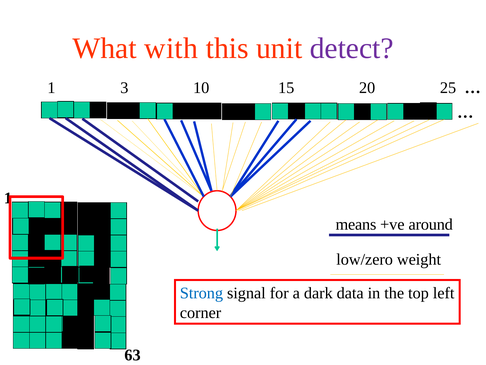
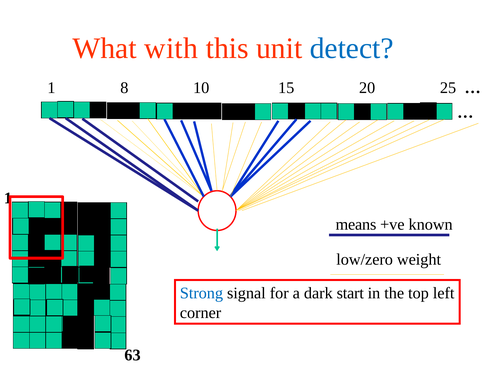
detect colour: purple -> blue (352, 48)
3: 3 -> 8 (124, 88)
around: around -> known (431, 224)
data: data -> start (350, 293)
